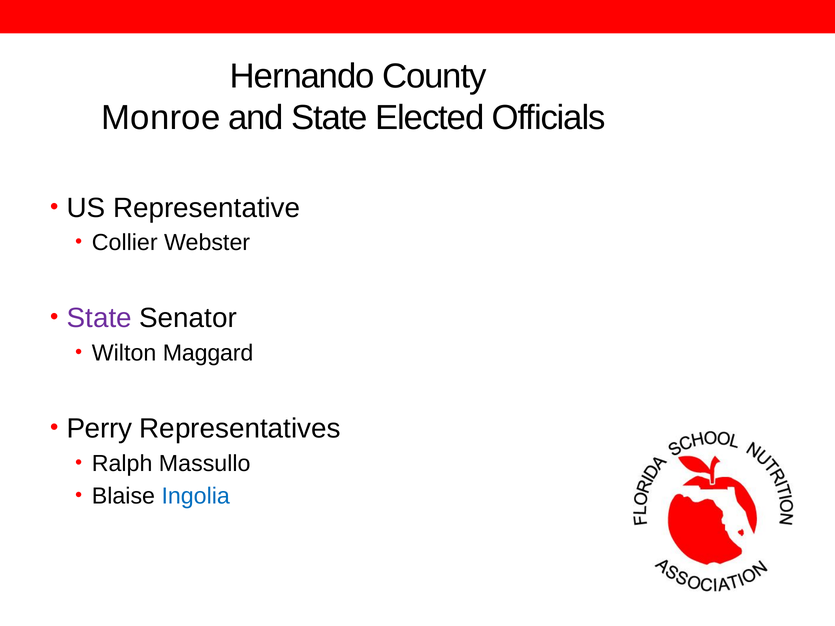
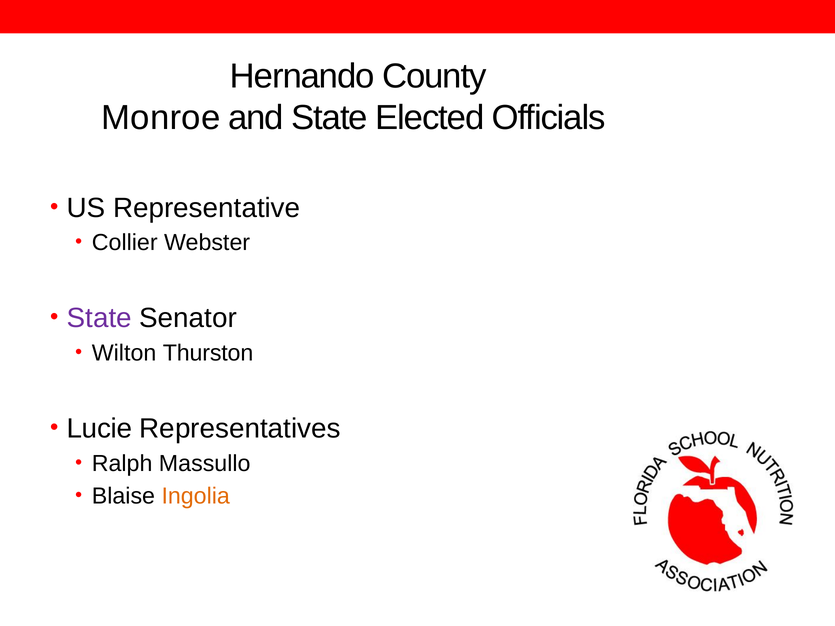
Maggard: Maggard -> Thurston (208, 353)
Perry: Perry -> Lucie (99, 429)
Ingolia colour: blue -> orange (196, 496)
